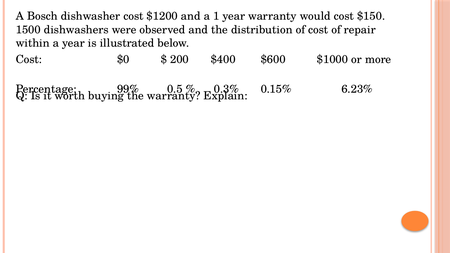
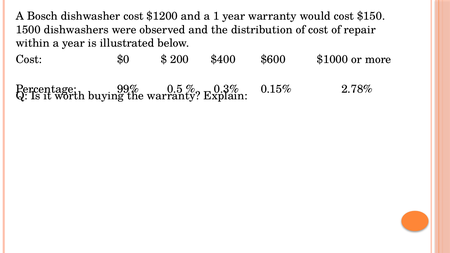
6.23%: 6.23% -> 2.78% (357, 89)
